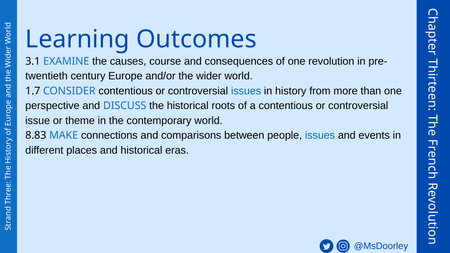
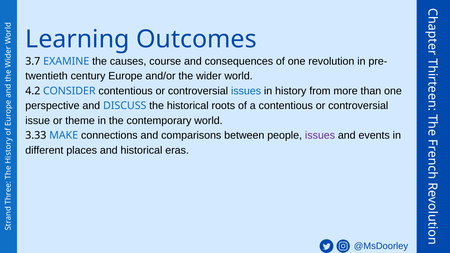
3.1: 3.1 -> 3.7 (33, 61)
1.7: 1.7 -> 4.2 (33, 91)
8.83: 8.83 -> 3.33 (36, 136)
issues colour: blue -> purple (320, 136)
